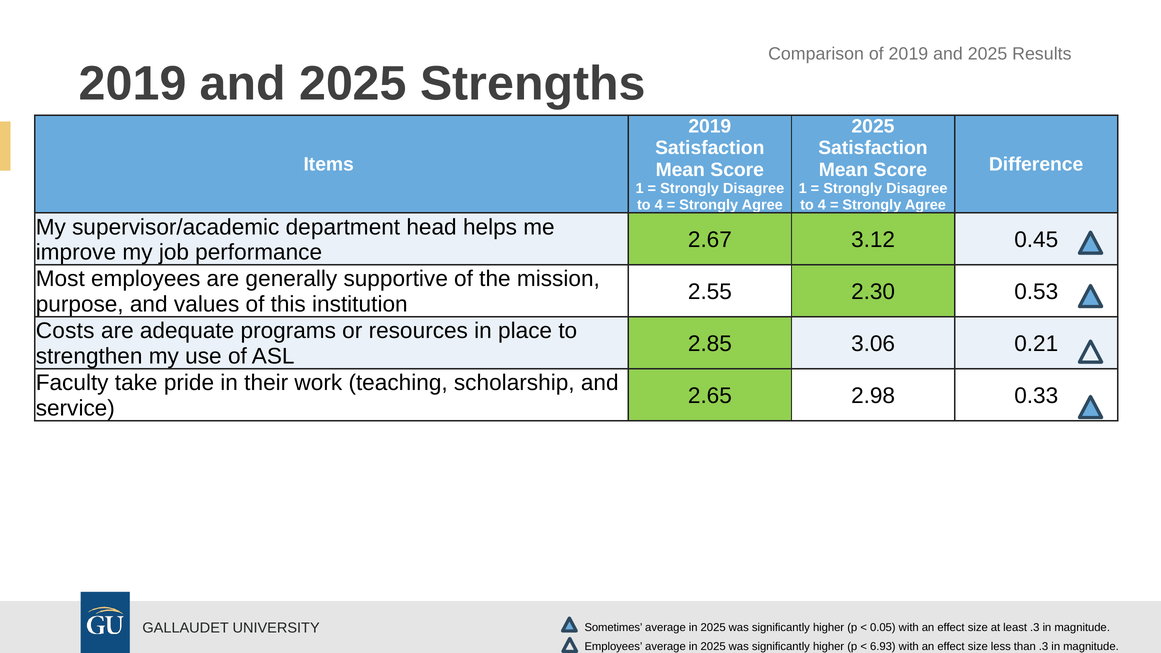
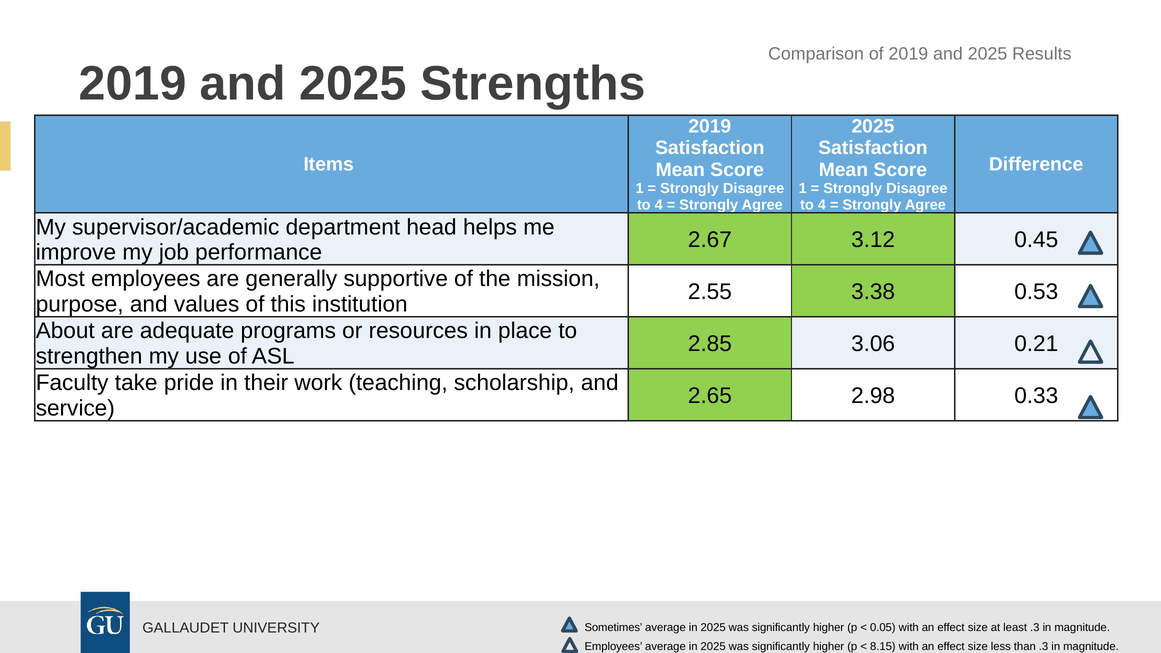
2.30: 2.30 -> 3.38 (873, 292)
Costs: Costs -> About (65, 331)
6.93: 6.93 -> 8.15 (883, 647)
